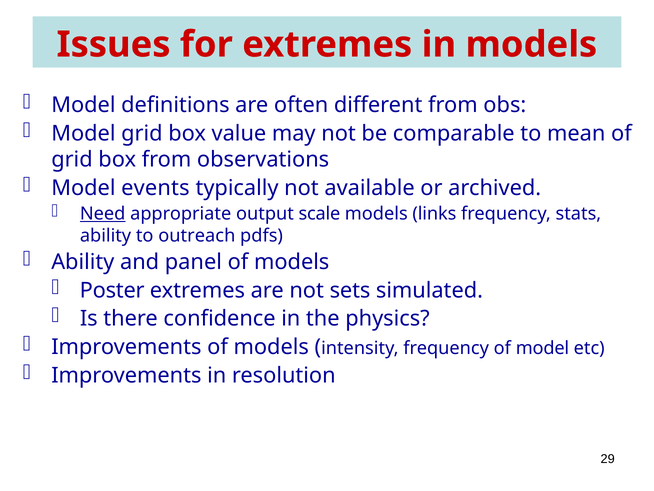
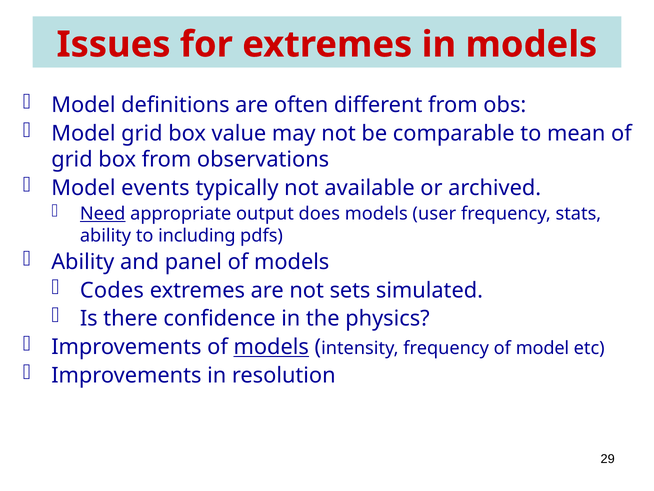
scale: scale -> does (319, 214)
links: links -> user (434, 214)
outreach: outreach -> including (197, 235)
Poster: Poster -> Codes (112, 290)
models underline: none -> present (271, 347)
